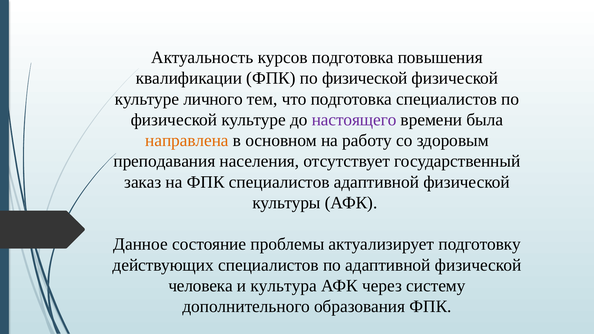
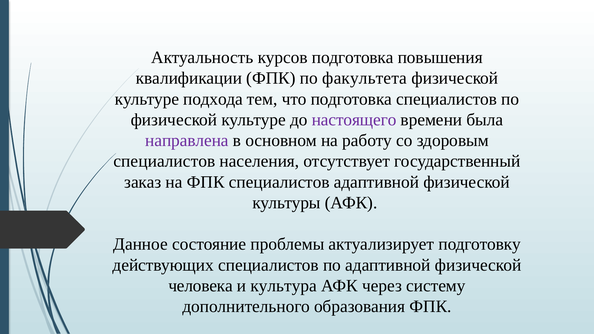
ФПК по физической: физической -> факультета (365, 78)
личного: личного -> подхода (213, 99)
направлена colour: orange -> purple (187, 141)
преподавания: преподавания -> специалистов (164, 161)
